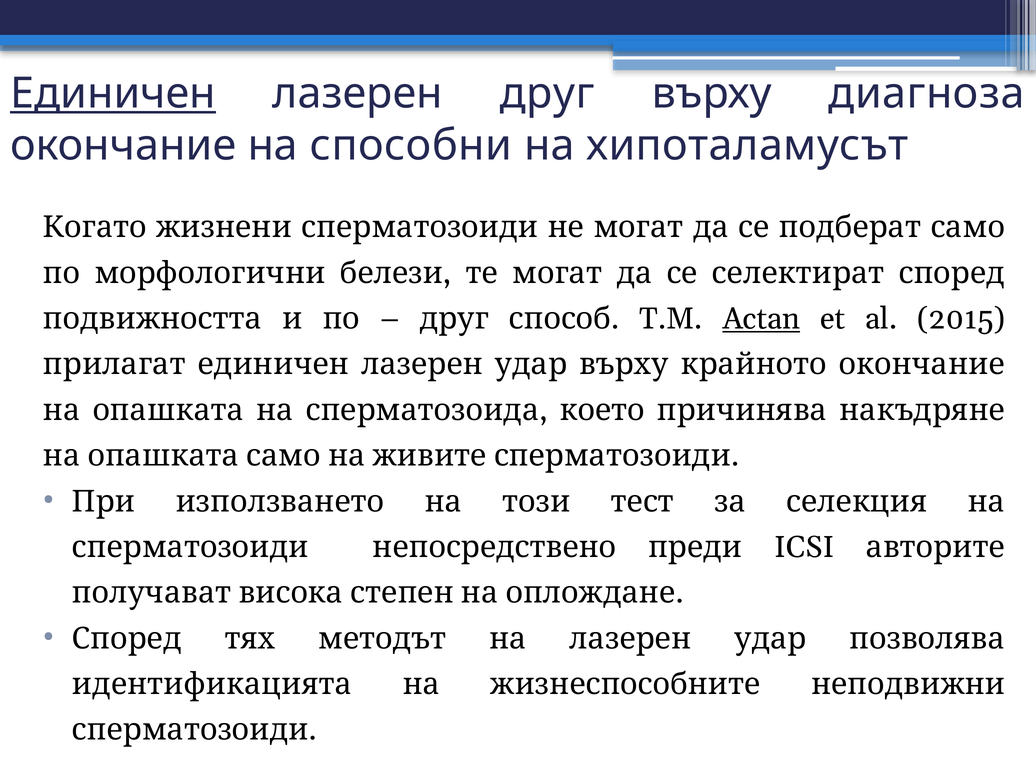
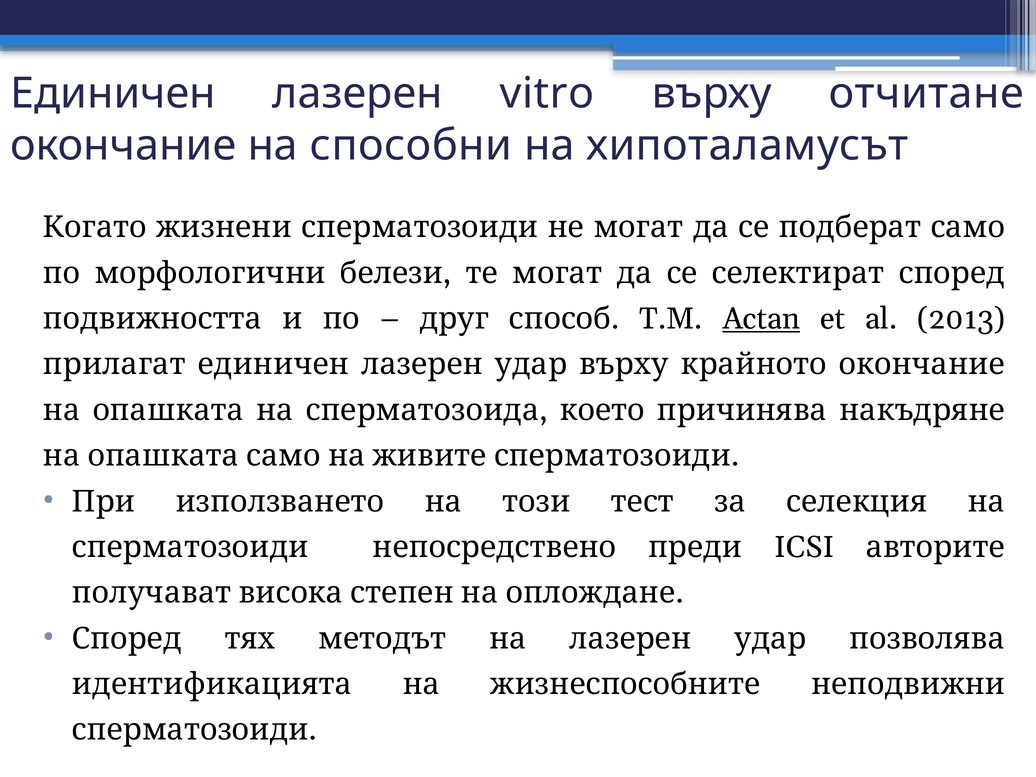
Единичен underline: present -> none (113, 94)
лазерен друг: друг -> vitro (547, 94)
диагноза: диагноза -> отчитане (926, 94)
2015: 2015 -> 2013 (961, 319)
